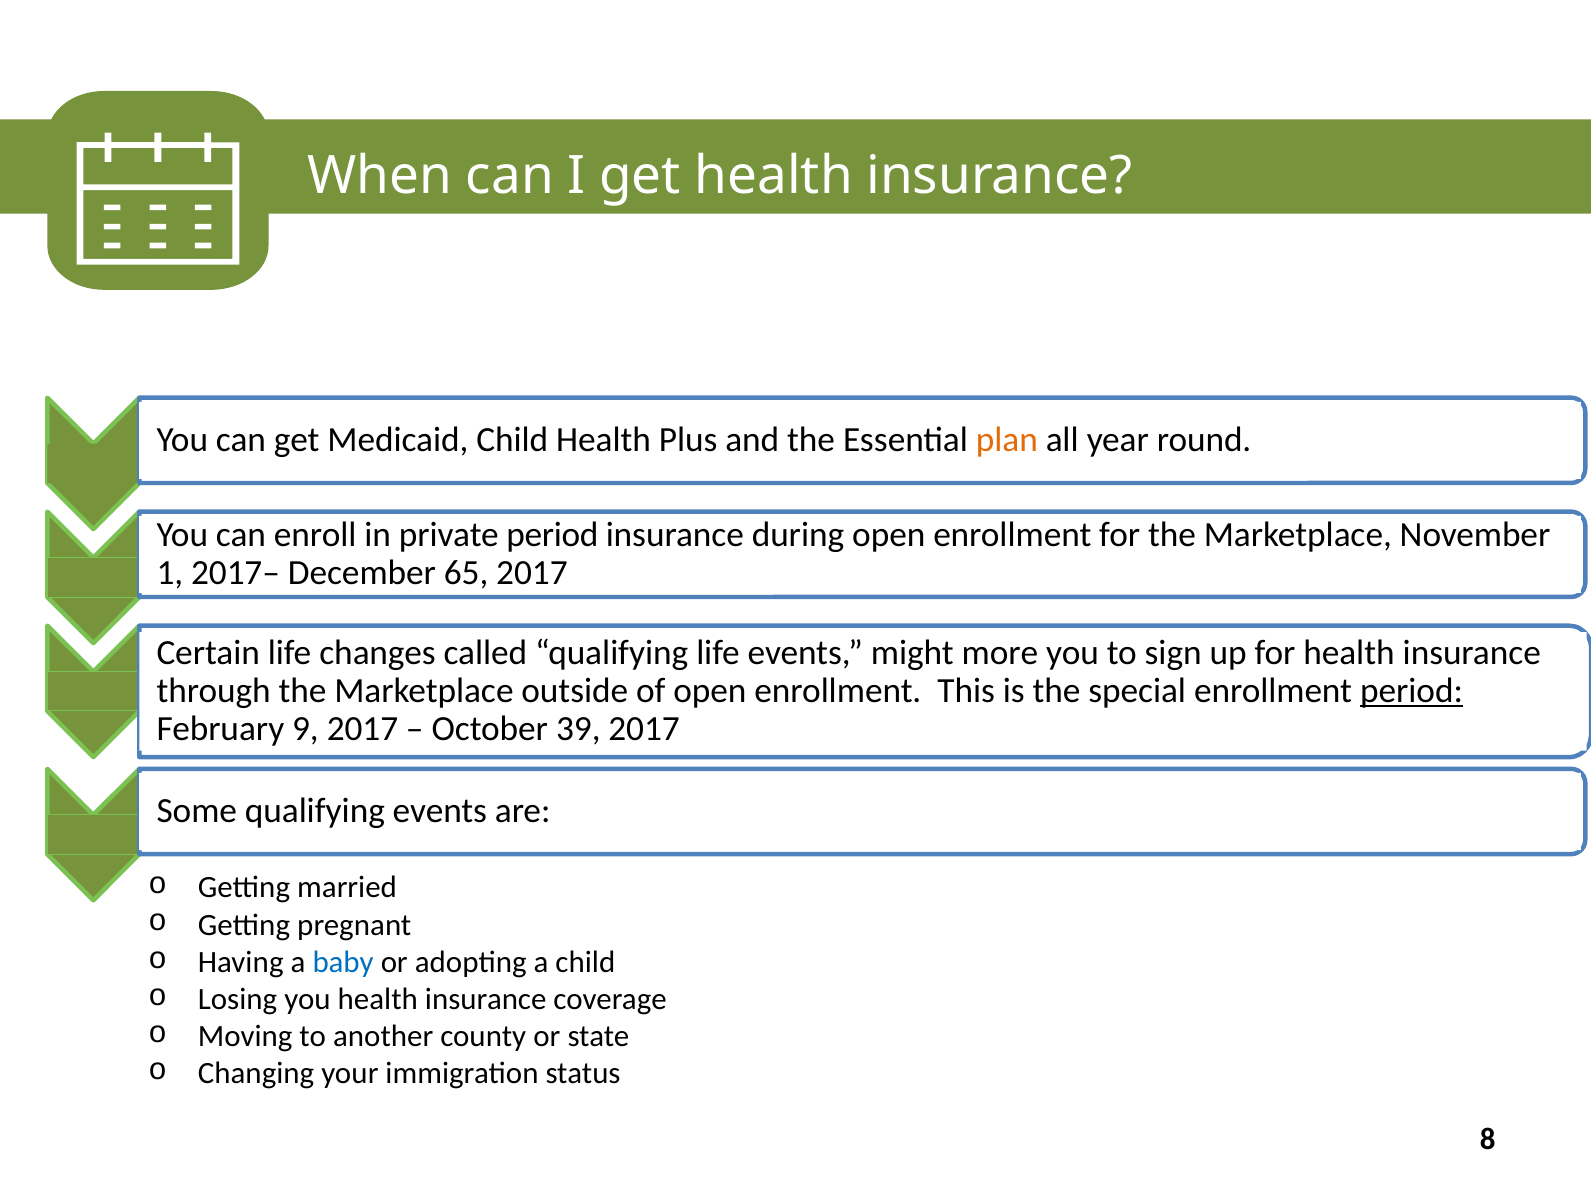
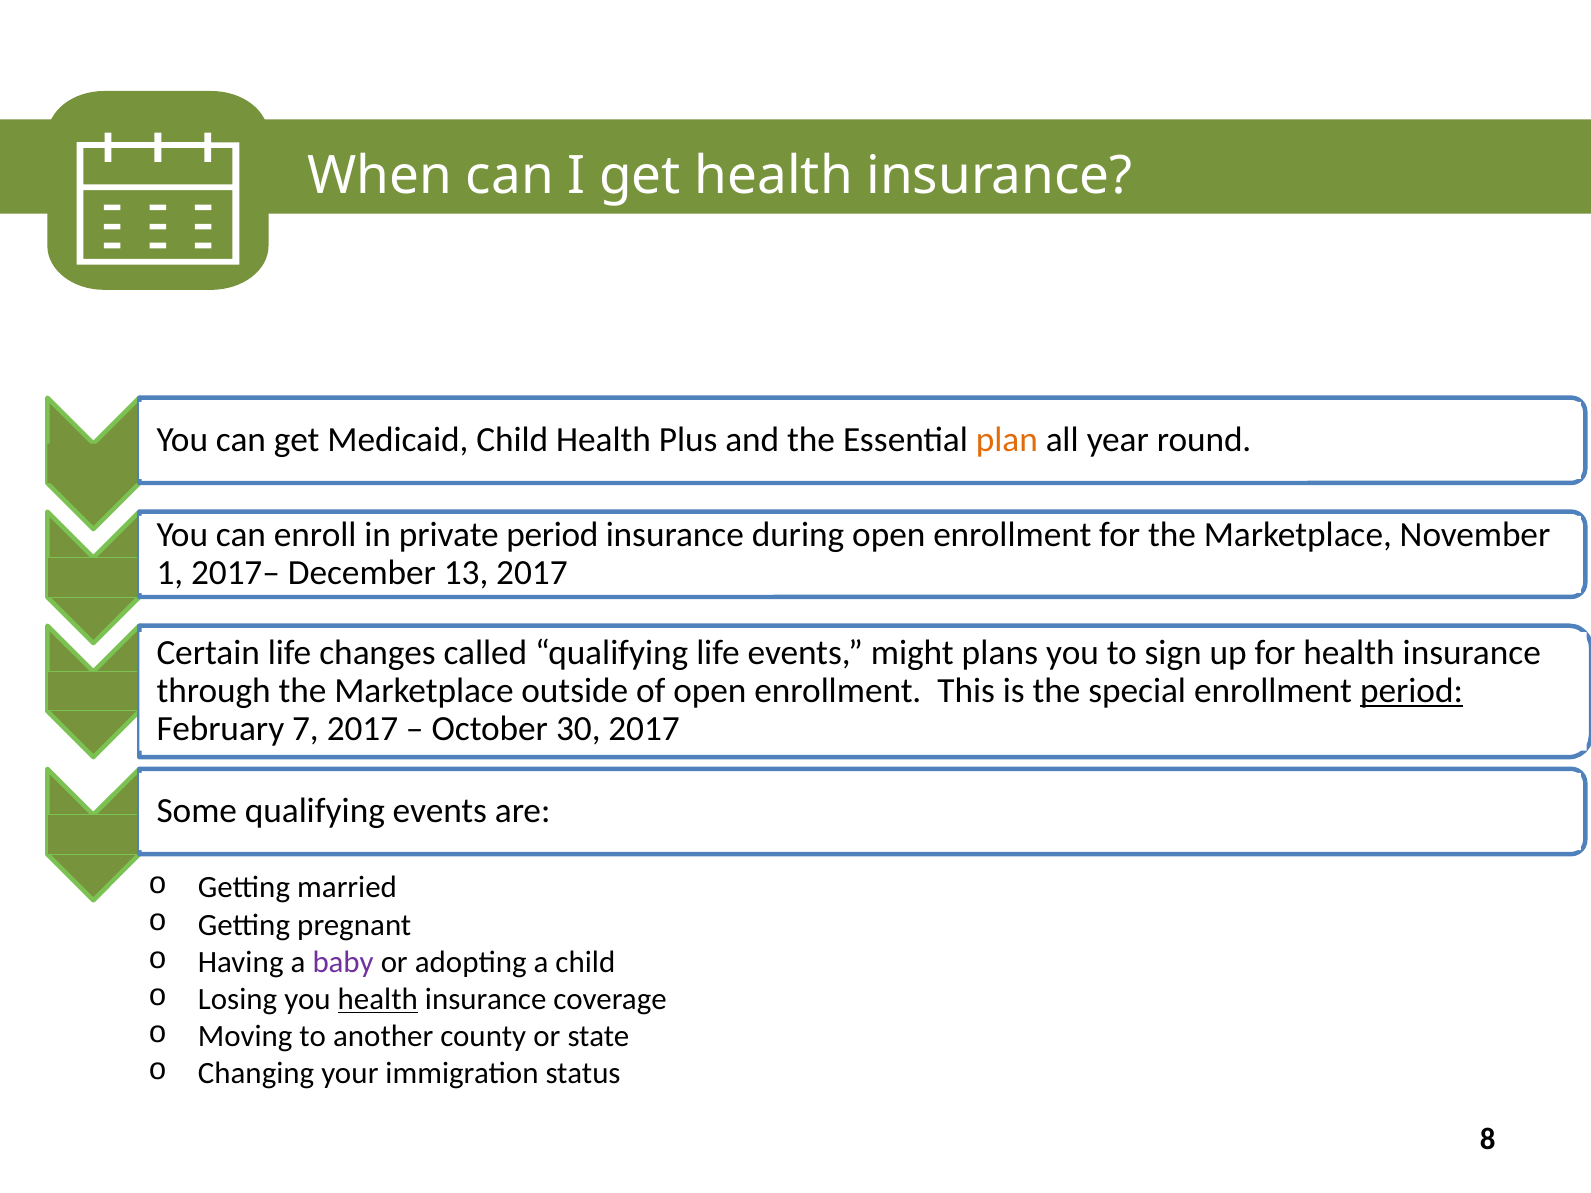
65: 65 -> 13 (466, 573)
more: more -> plans (1000, 653)
9: 9 -> 7 (305, 729)
39: 39 -> 30 (578, 729)
baby colour: blue -> purple (343, 962)
health underline: none -> present (378, 999)
